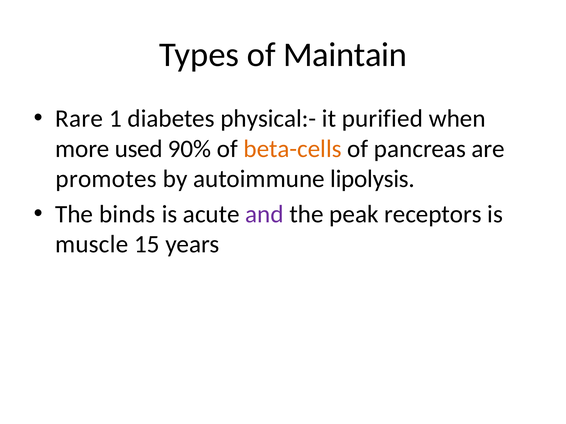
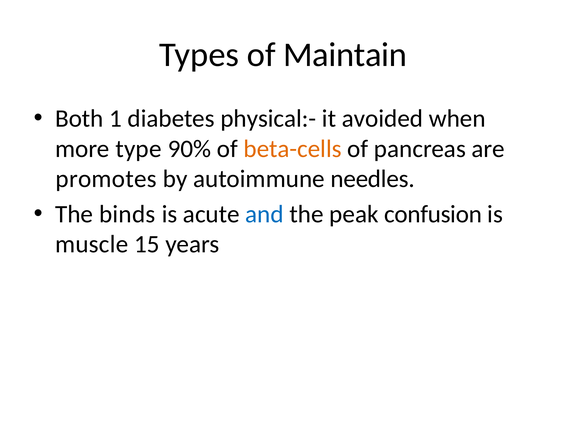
Rare: Rare -> Both (79, 119)
purified: purified -> avoided (382, 119)
used: used -> type (138, 149)
lipolysis: lipolysis -> needles (373, 179)
and colour: purple -> blue (264, 214)
receptors: receptors -> confusion (433, 214)
